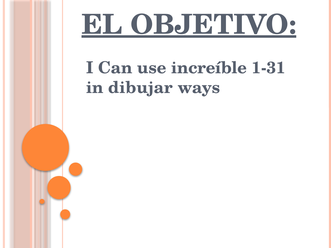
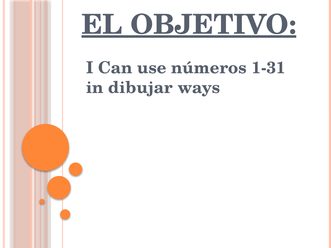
increíble: increíble -> números (209, 68)
